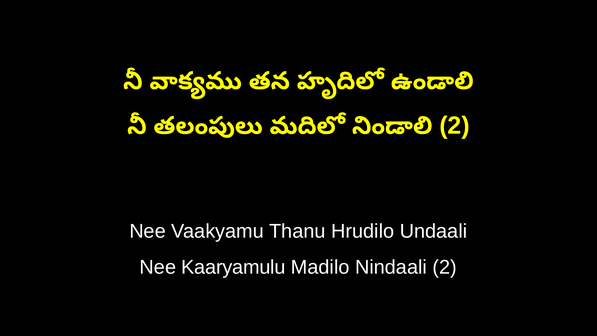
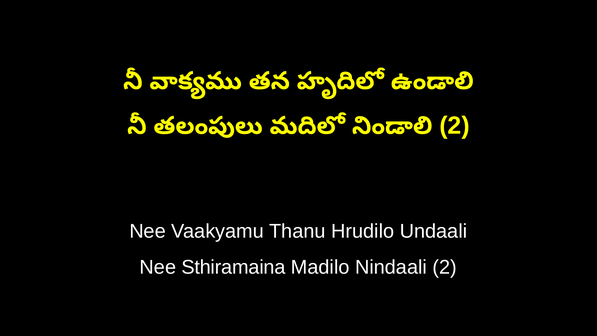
Kaaryamulu: Kaaryamulu -> Sthiramaina (233, 267)
